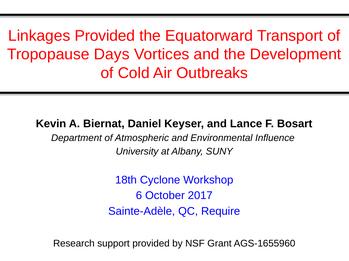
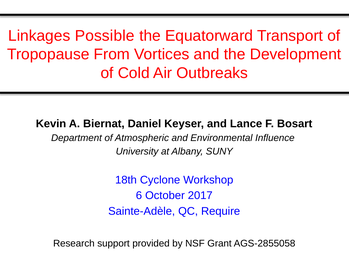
Linkages Provided: Provided -> Possible (105, 36)
Days: Days -> From (112, 55)
AGS-1655960: AGS-1655960 -> AGS-2855058 (265, 244)
